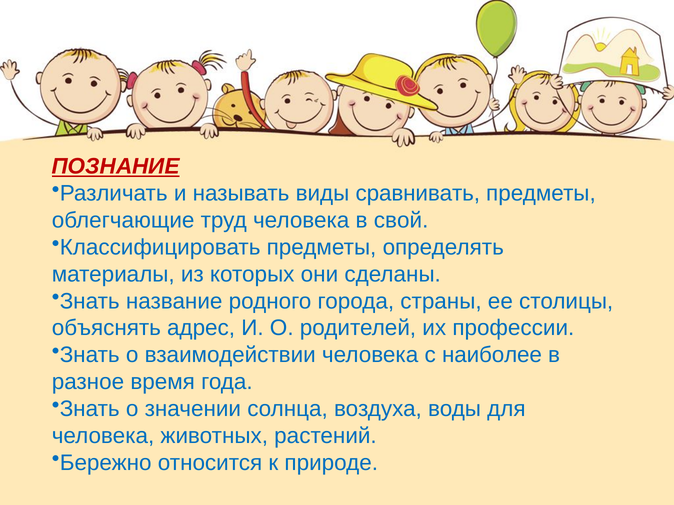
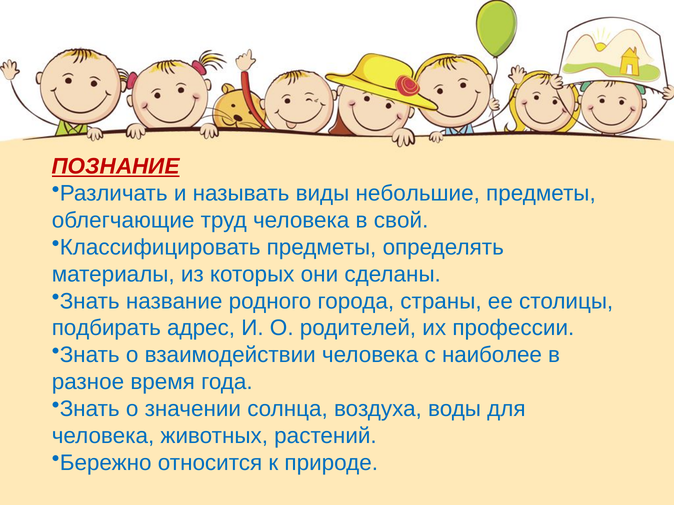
сравнивать: сравнивать -> небольшие (418, 194)
объяснять: объяснять -> подбирать (106, 328)
